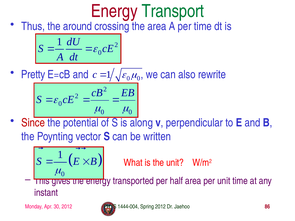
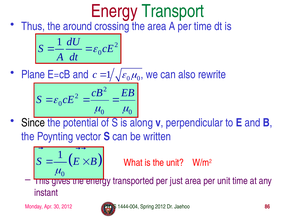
Pretty: Pretty -> Plane (33, 75)
Since colour: red -> black (33, 123)
half: half -> just (176, 181)
